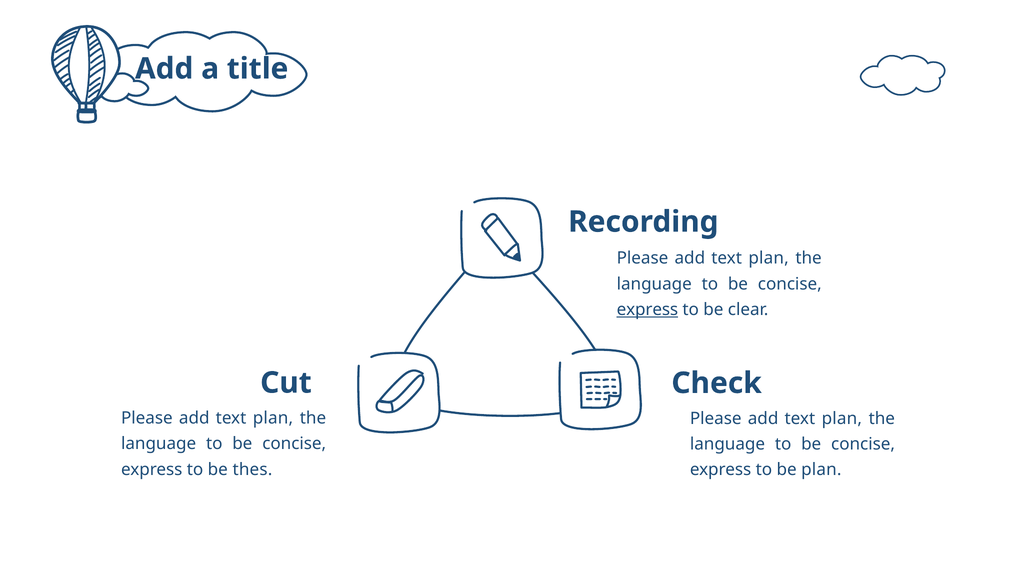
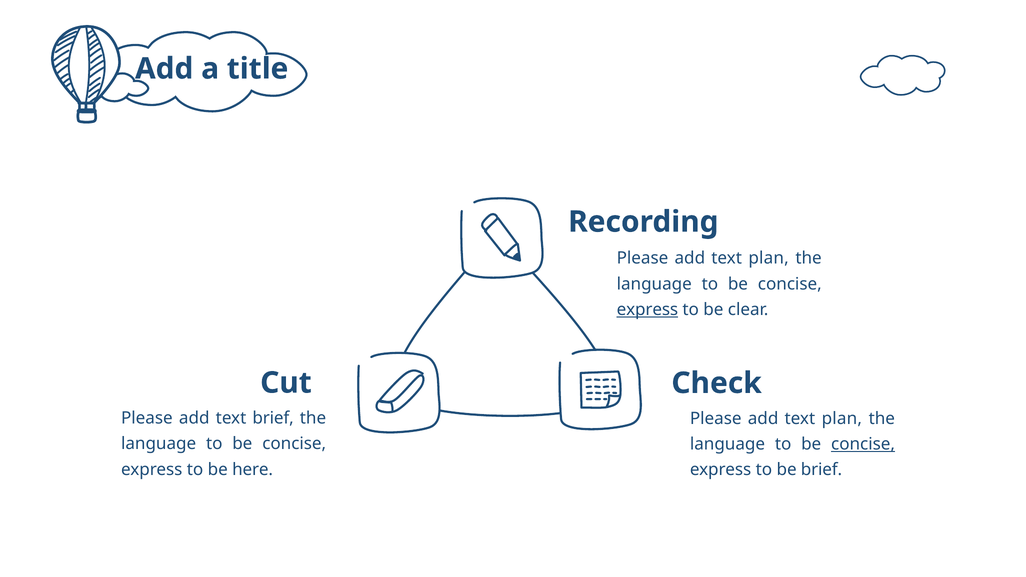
plan: plan -> brief (273, 418)
concise underline: none -> present (863, 444)
thes: thes -> here (253, 470)
be plan: plan -> brief (821, 470)
